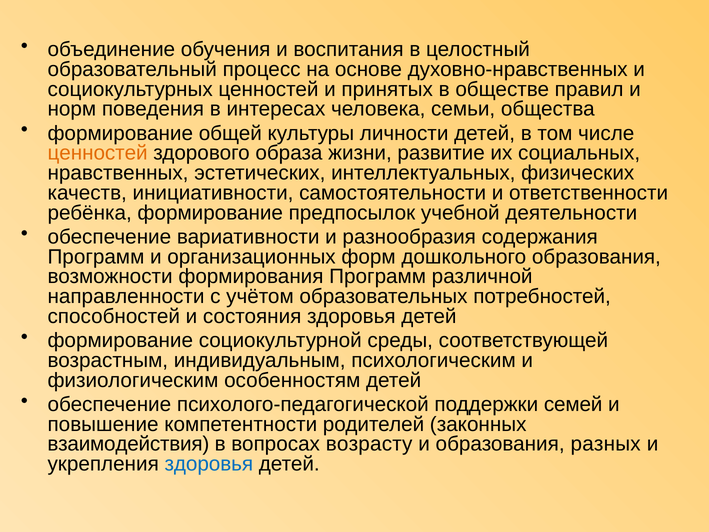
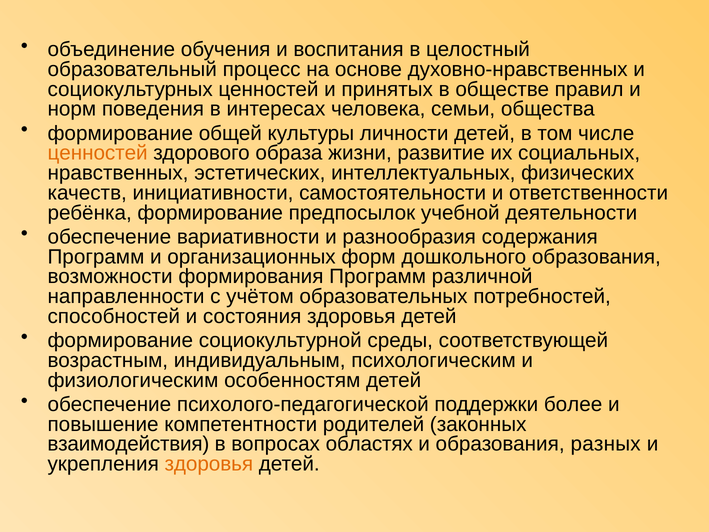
семей: семей -> более (573, 404)
возрасту: возрасту -> областях (369, 444)
здоровья colour: blue -> orange (209, 464)
